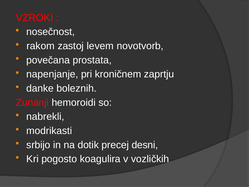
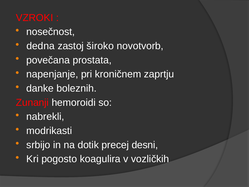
rakom: rakom -> dedna (41, 46)
levem: levem -> široko (100, 46)
